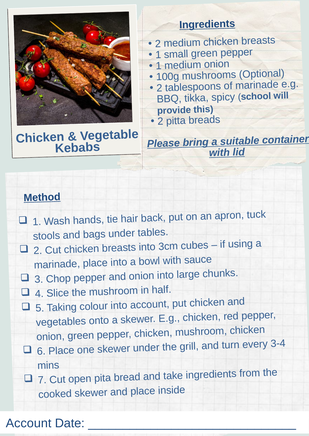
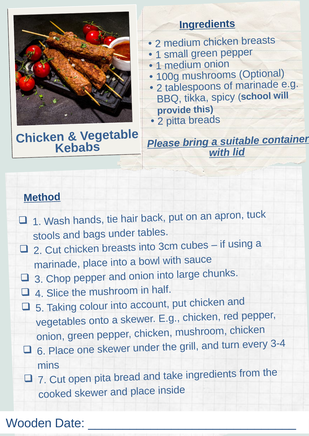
Account: Account -> Wooden (29, 423)
